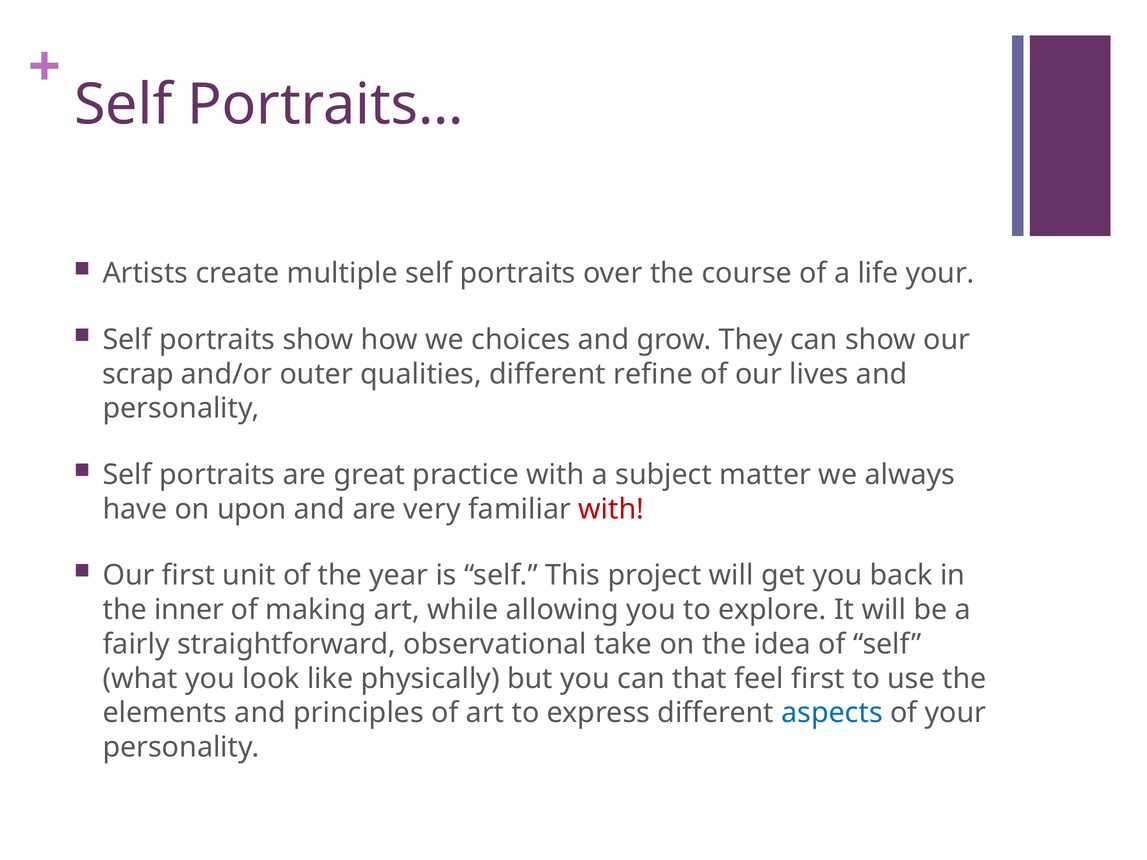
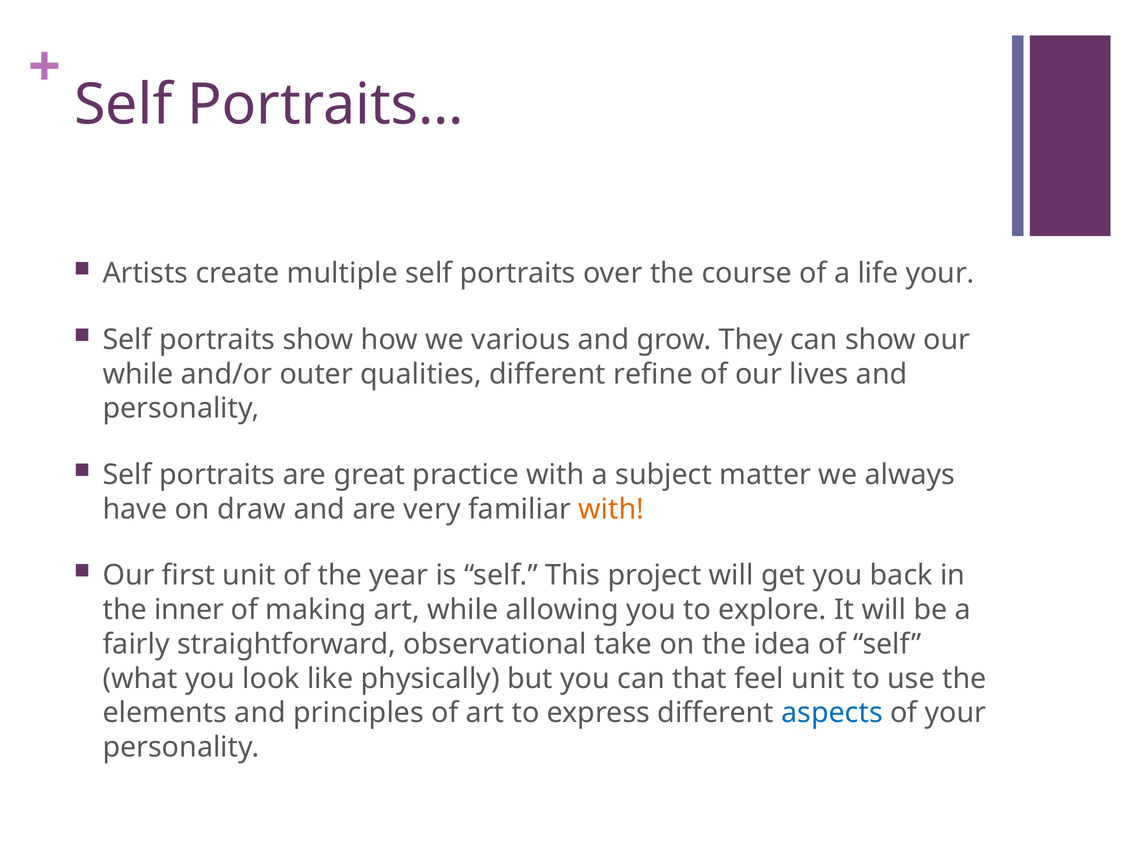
choices: choices -> various (521, 340)
scrap: scrap -> while (138, 374)
upon: upon -> draw (252, 509)
with colour: red -> orange (611, 509)
feel first: first -> unit (818, 679)
